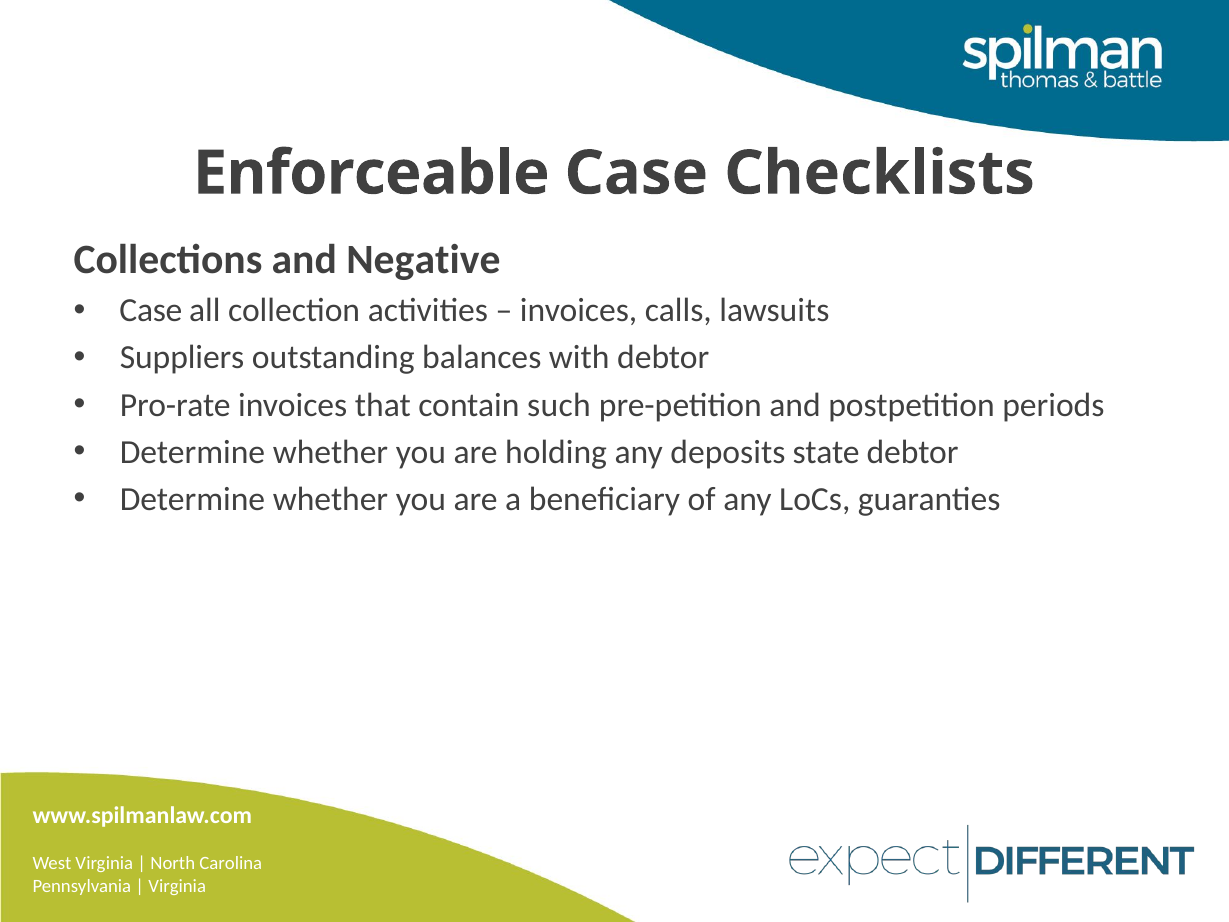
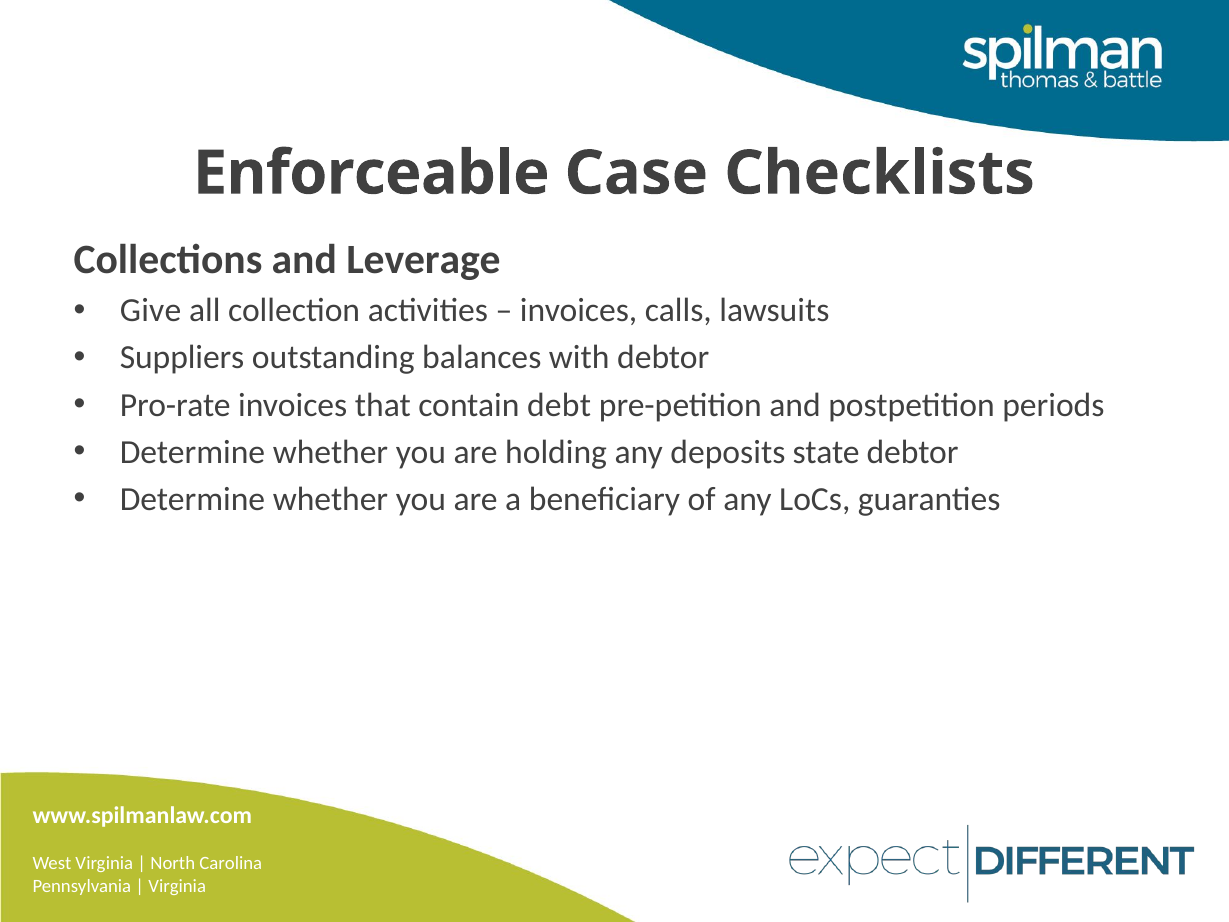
Negative: Negative -> Leverage (423, 259)
Case: Case -> Give (151, 311)
such: such -> debt (559, 405)
